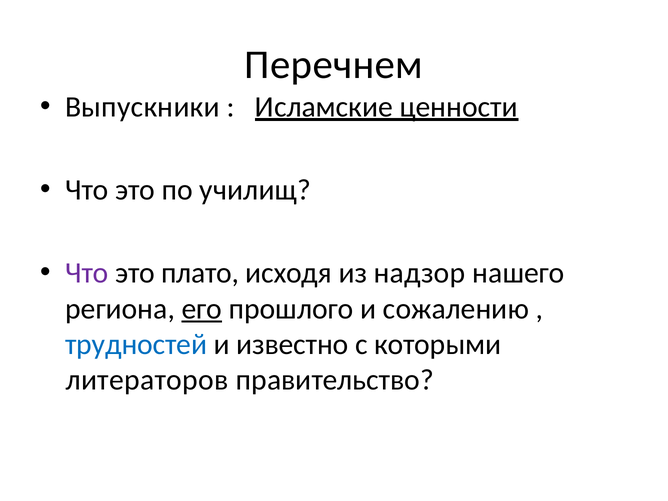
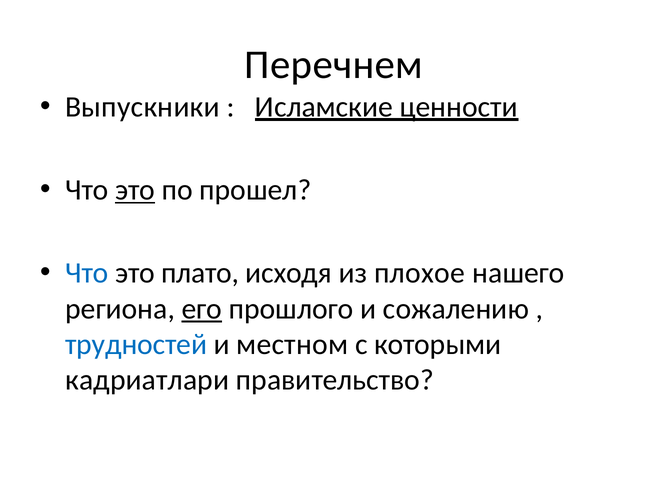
это underline: none -> present (135, 190)
училищ: училищ -> прошел (255, 190)
Что colour: purple -> blue (87, 273)
надзор: надзор -> плохое (420, 273)
известно: известно -> местном (292, 345)
литераторов: литераторов -> кадриатлари (147, 380)
